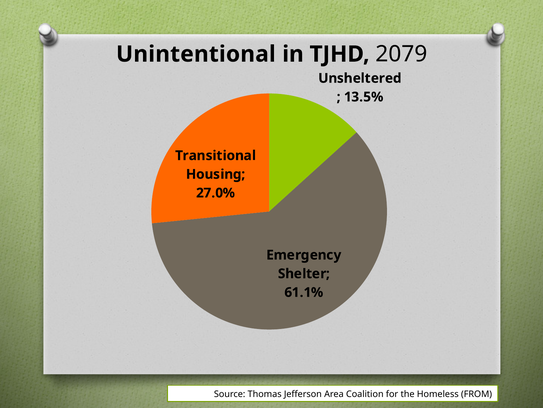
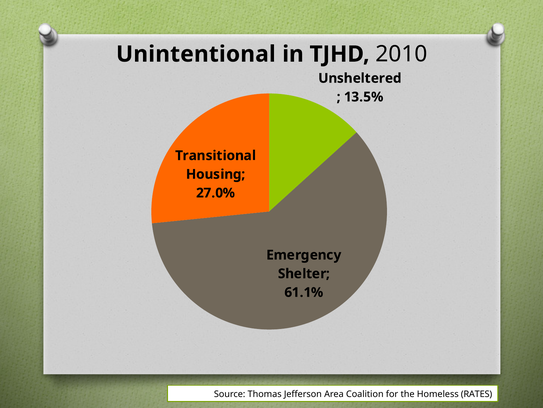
2079: 2079 -> 2010 (401, 54)
FROM: FROM -> RATES (477, 393)
